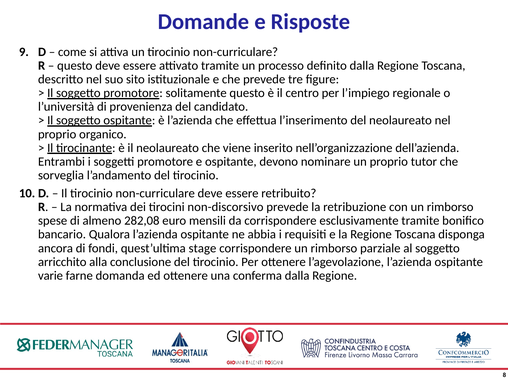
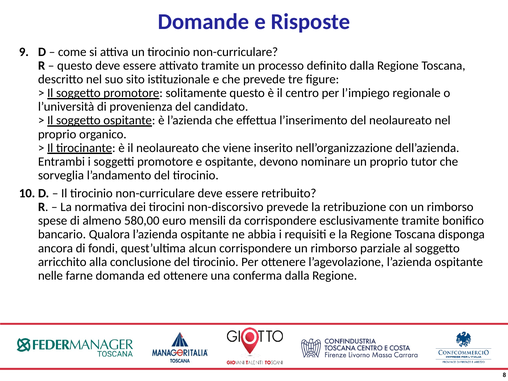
282,08: 282,08 -> 580,00 (142, 221)
stage: stage -> alcun (202, 248)
varie: varie -> nelle (50, 276)
